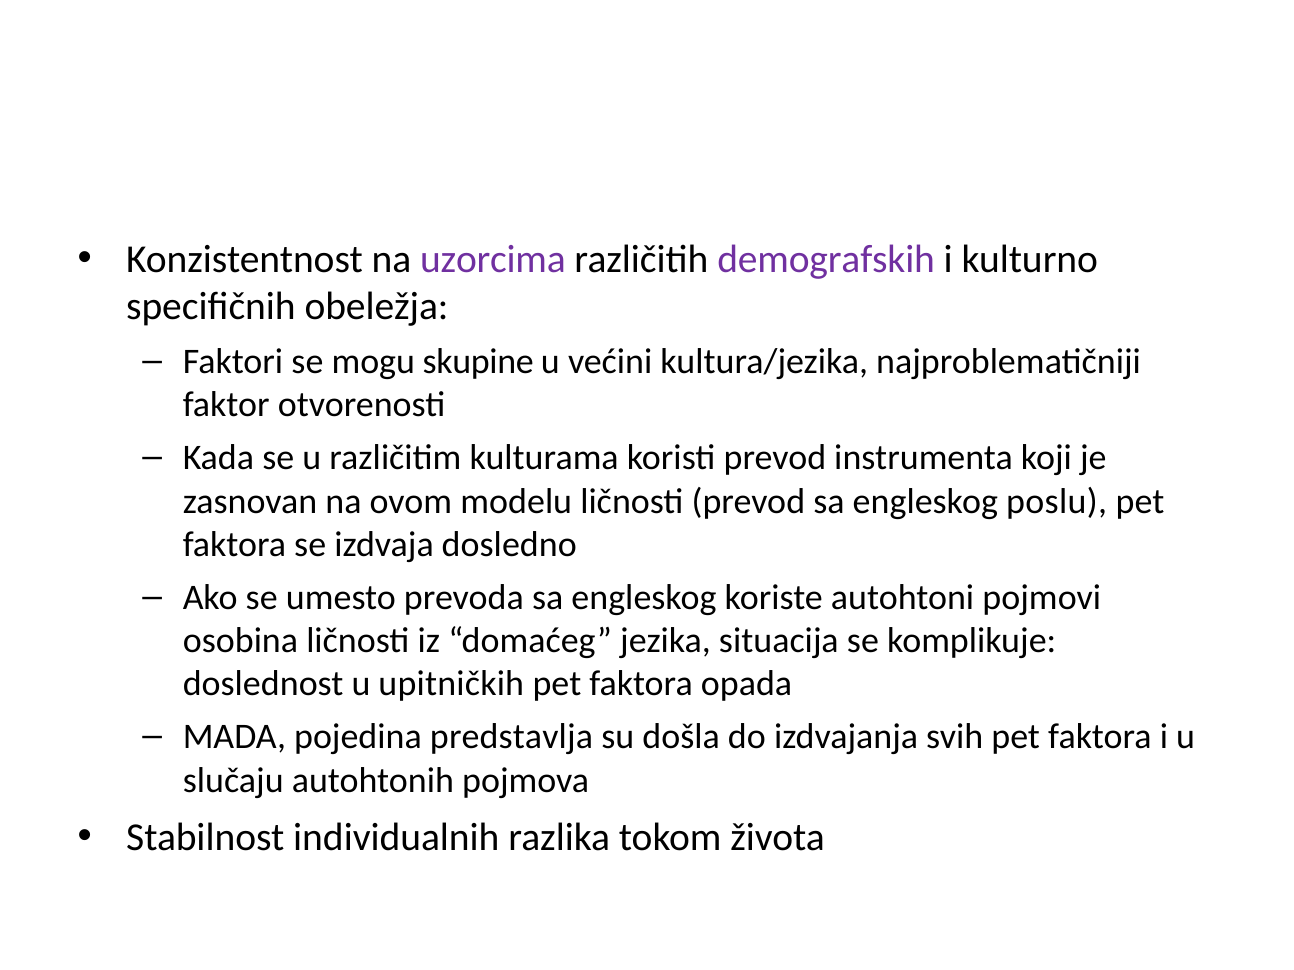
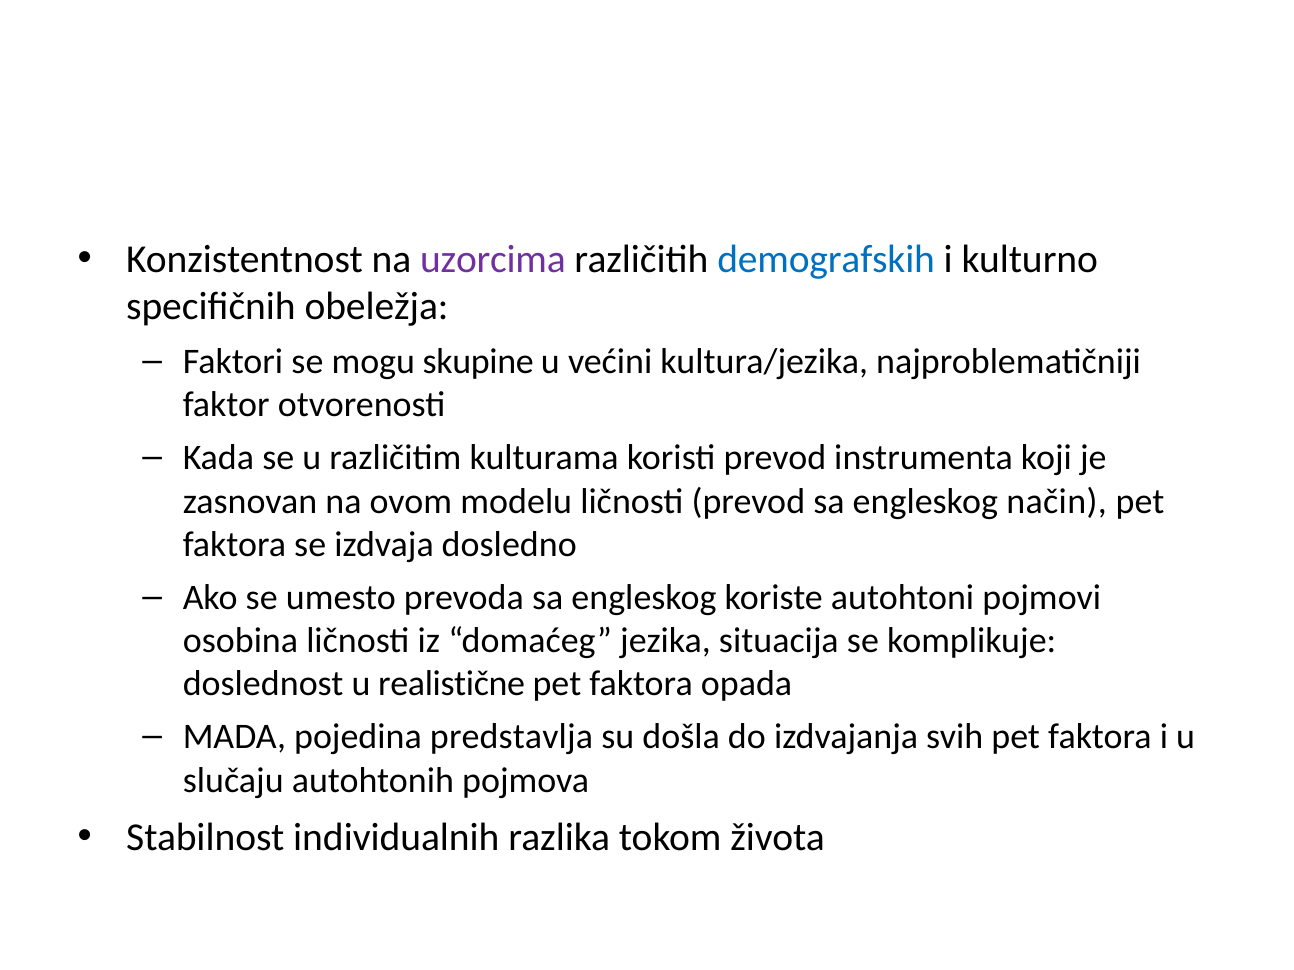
demografskih colour: purple -> blue (826, 259)
poslu: poslu -> način (1057, 502)
upitničkih: upitničkih -> realistične (452, 684)
